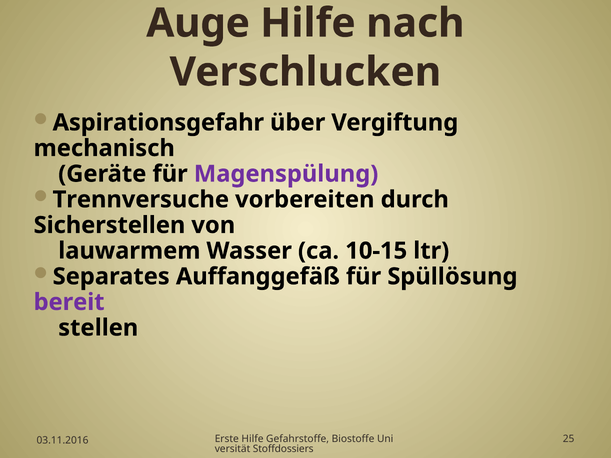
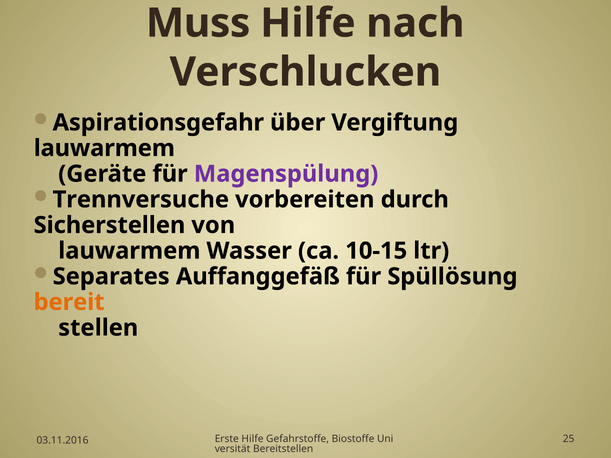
Auge: Auge -> Muss (198, 23)
mechanisch: mechanisch -> lauwarmem (104, 148)
bereit colour: purple -> orange (69, 302)
Stoffdossiers: Stoffdossiers -> Bereitstellen (283, 449)
